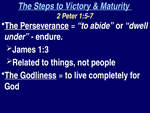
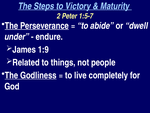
1:3: 1:3 -> 1:9 (43, 49)
